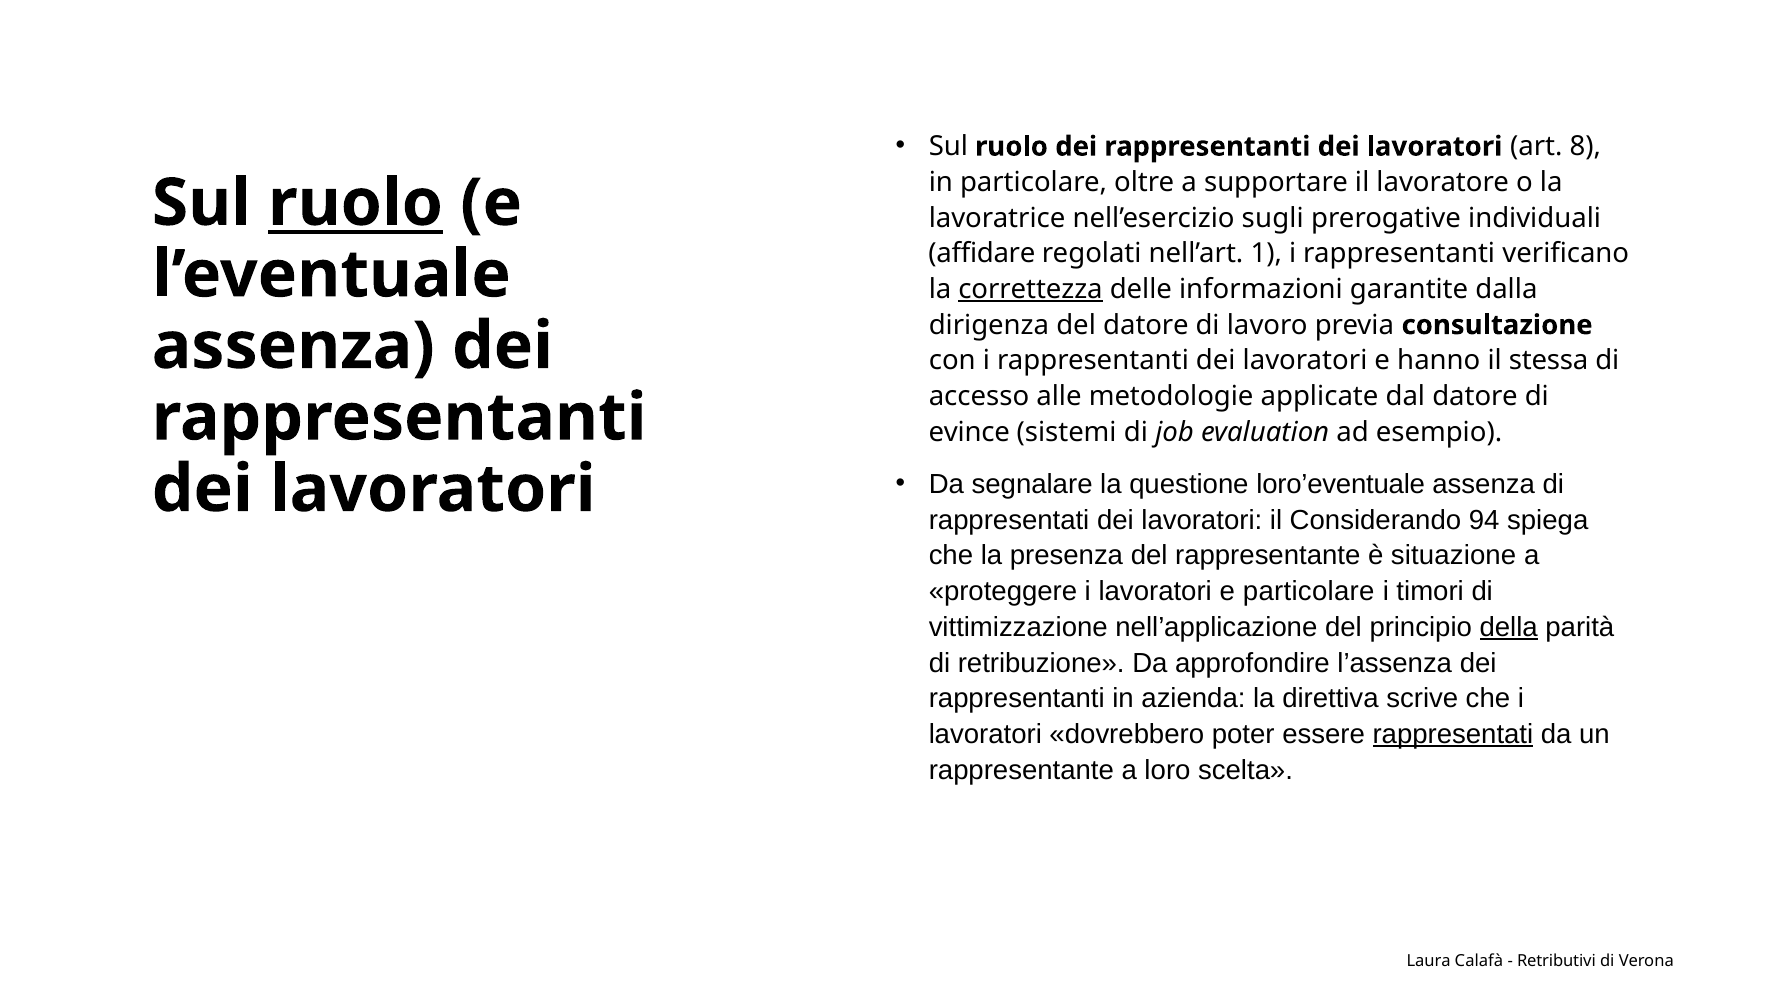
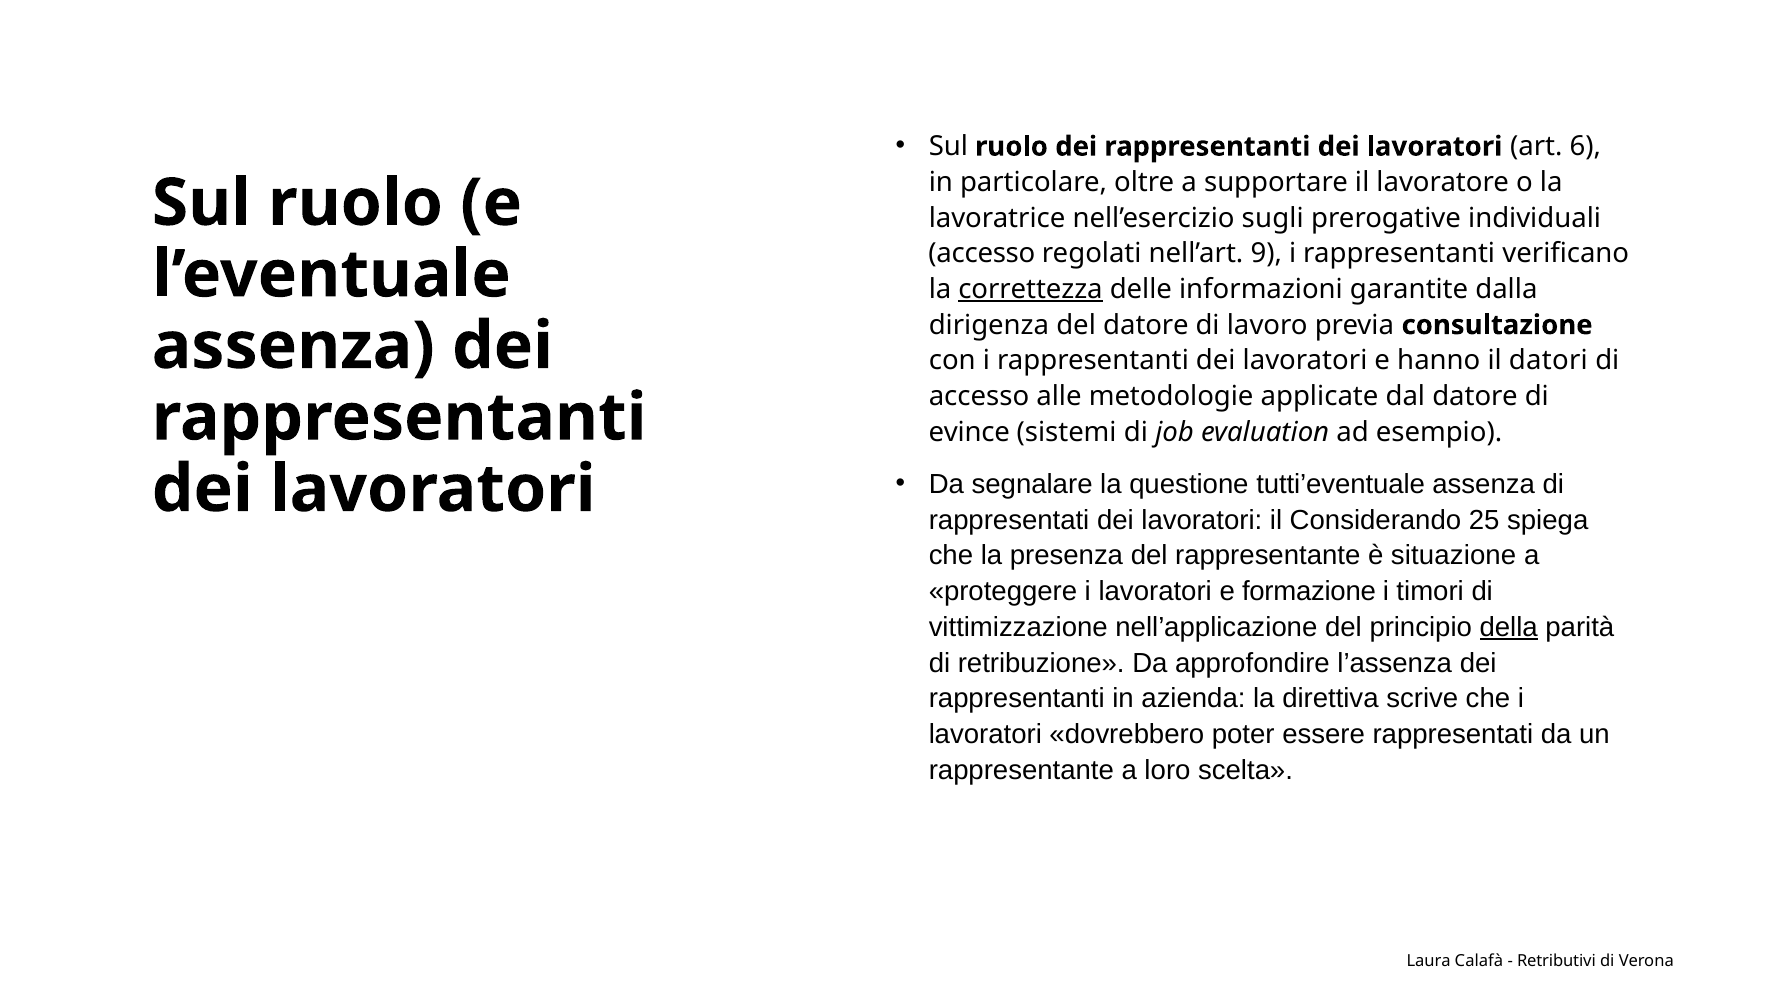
8: 8 -> 6 (1585, 147)
ruolo underline: present -> none (356, 203)
affidare: affidare -> accesso (982, 254)
1: 1 -> 9 (1266, 254)
stessa: stessa -> datori (1548, 361)
loro’eventuale: loro’eventuale -> tutti’eventuale (1341, 484)
94: 94 -> 25 (1484, 520)
e particolare: particolare -> formazione (1309, 591)
rappresentati underline: present -> none (1453, 734)
